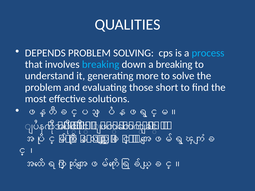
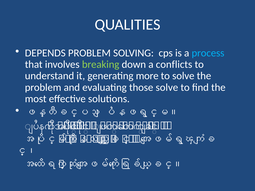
breaking colour: light blue -> light green (101, 64)
a breaking: breaking -> conflicts (174, 64)
those short: short -> solve (167, 87)
